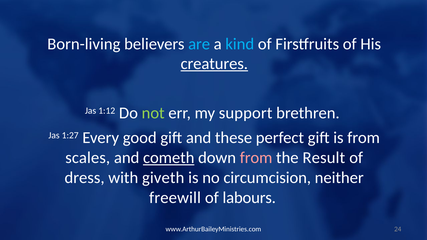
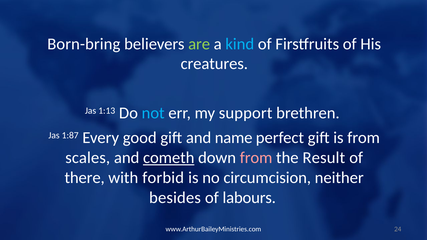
Born-living: Born-living -> Born-bring (84, 44)
are colour: light blue -> light green (199, 44)
creatures underline: present -> none (214, 64)
1:12: 1:12 -> 1:13 (107, 111)
not colour: light green -> light blue (153, 113)
1:27: 1:27 -> 1:87 (70, 135)
these: these -> name (234, 138)
dress: dress -> there (85, 178)
giveth: giveth -> forbid (163, 178)
freewill: freewill -> besides (175, 198)
